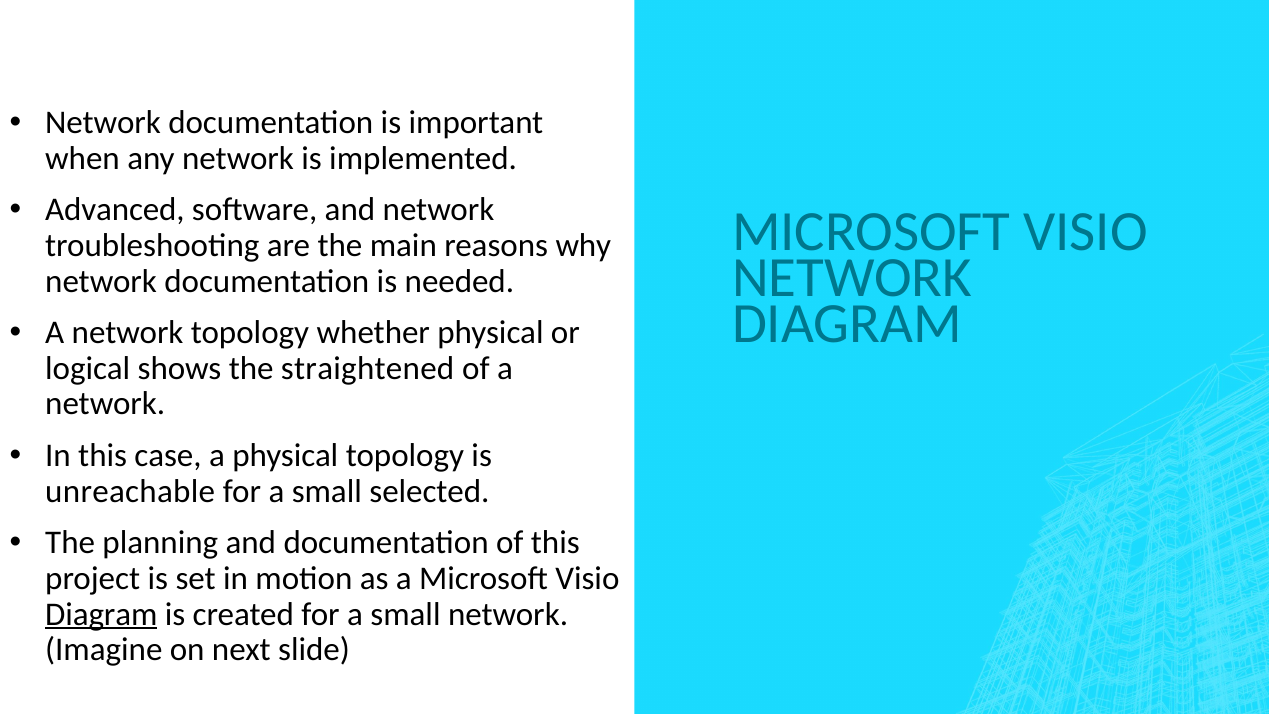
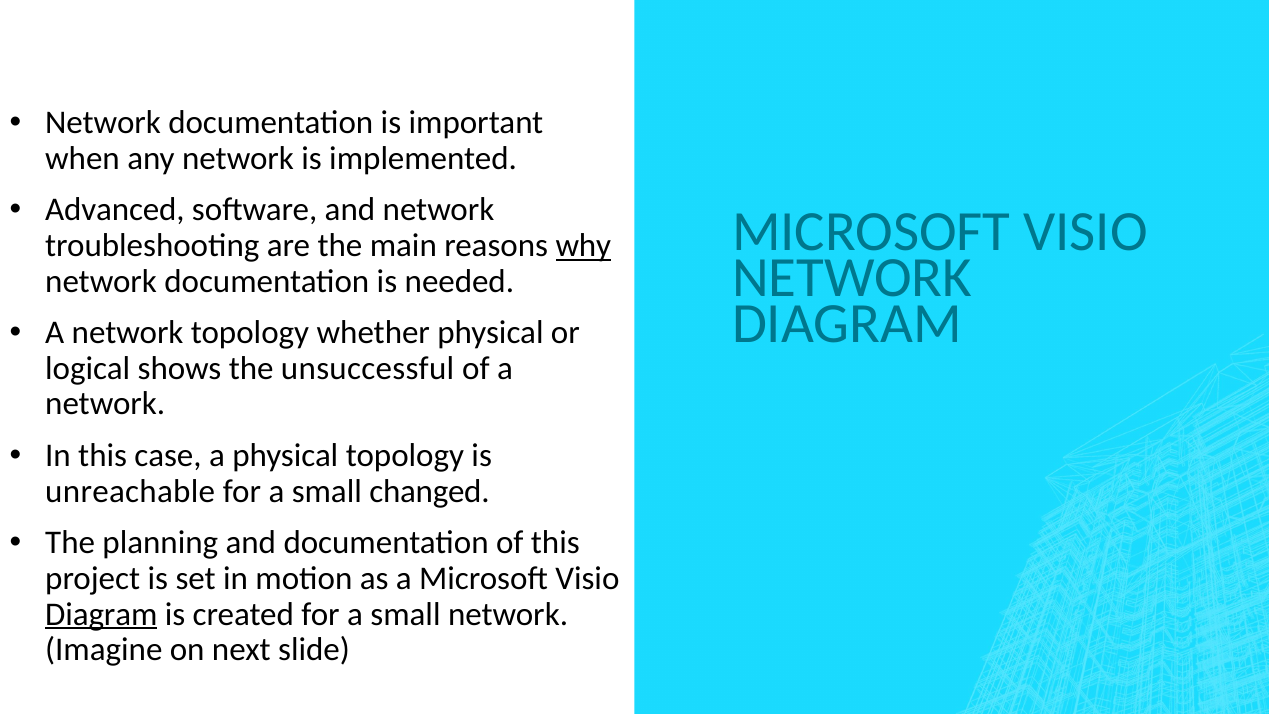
why underline: none -> present (583, 245)
straightened: straightened -> unsuccessful (368, 368)
selected: selected -> changed (430, 491)
